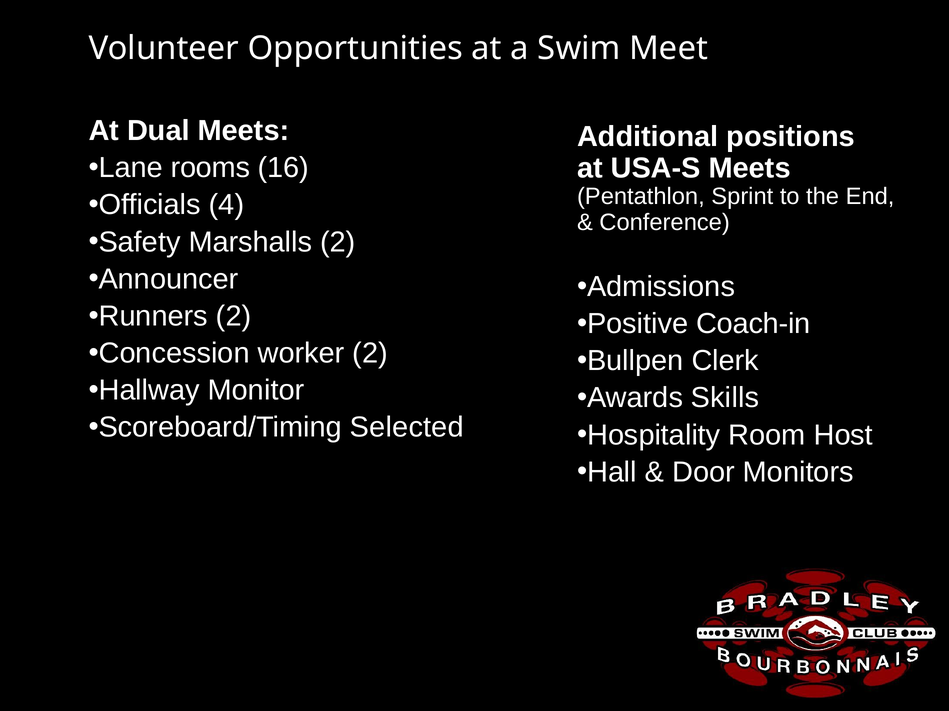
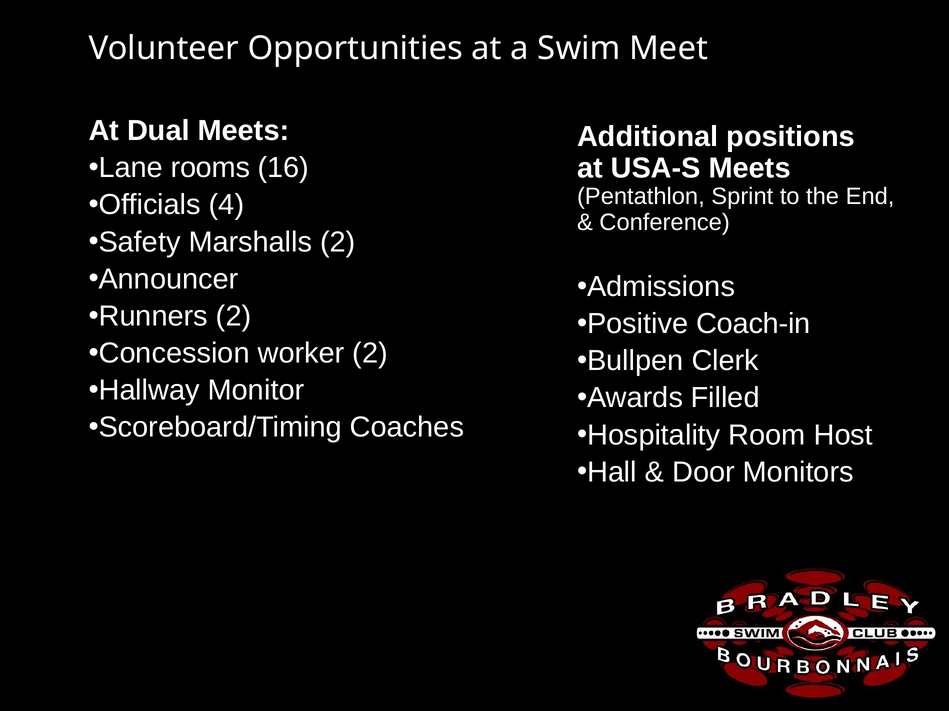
Skills: Skills -> Filled (725, 398)
Selected: Selected -> Coaches (407, 428)
